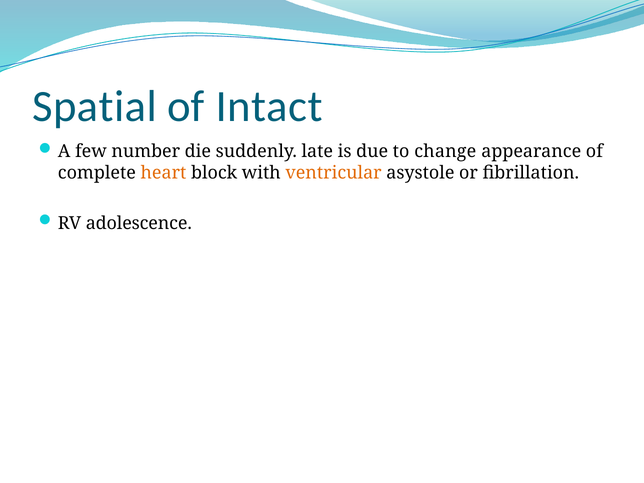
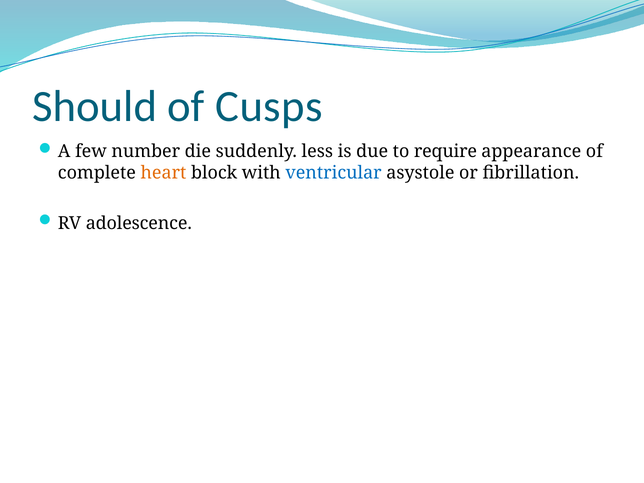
Spatial: Spatial -> Should (95, 106)
Intact: Intact -> Cusps (269, 106)
late: late -> less (317, 151)
change: change -> require (445, 151)
ventricular colour: orange -> blue (334, 173)
